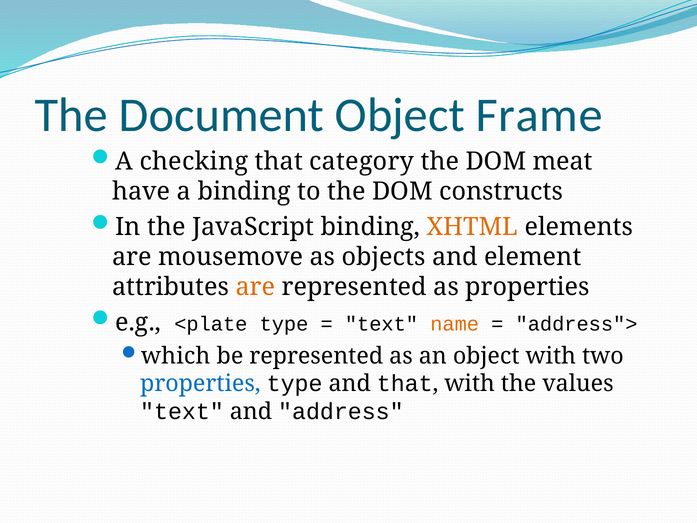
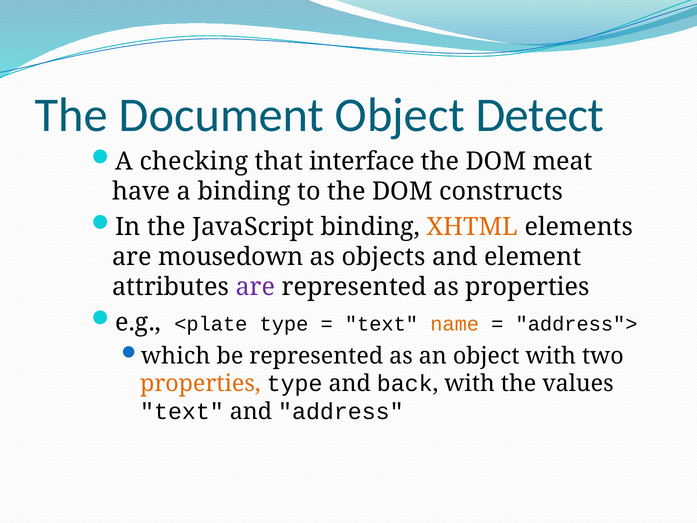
Frame: Frame -> Detect (540, 115)
category: category -> interface (362, 161)
mousemove: mousemove -> mousedown (231, 257)
are colour: orange -> purple (255, 287)
properties colour: blue -> orange (200, 384)
and that: that -> back (405, 384)
